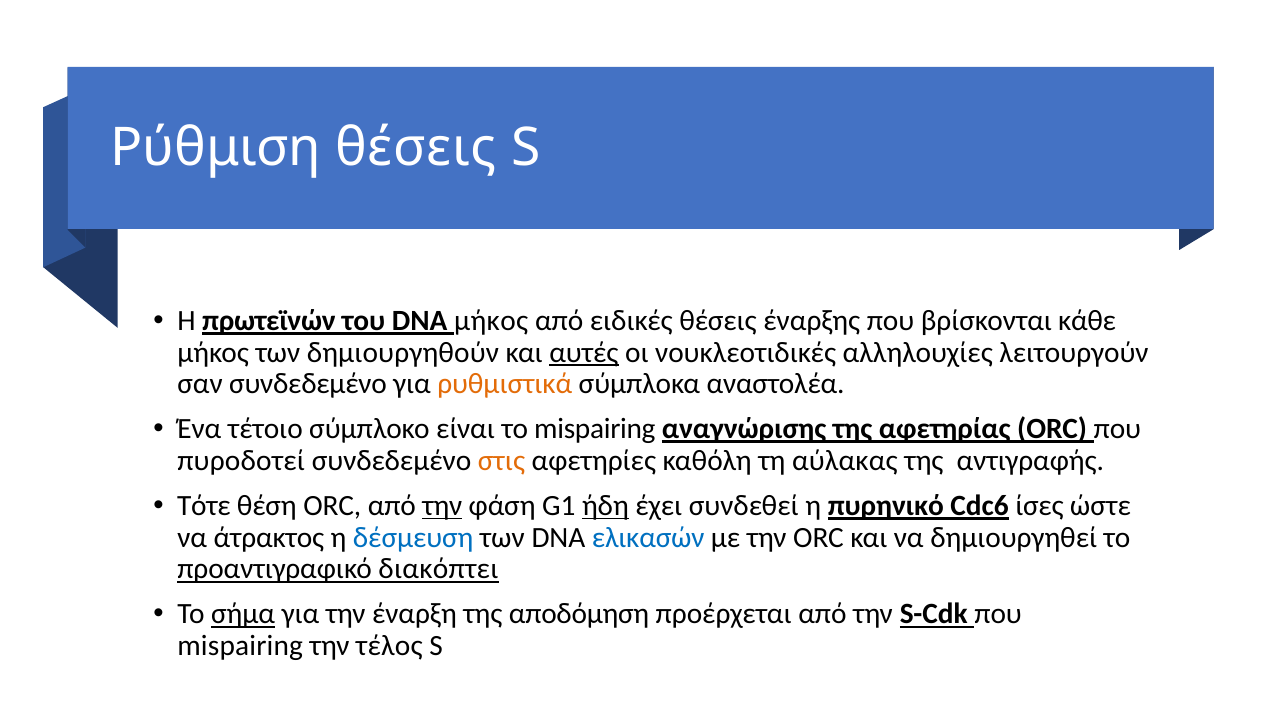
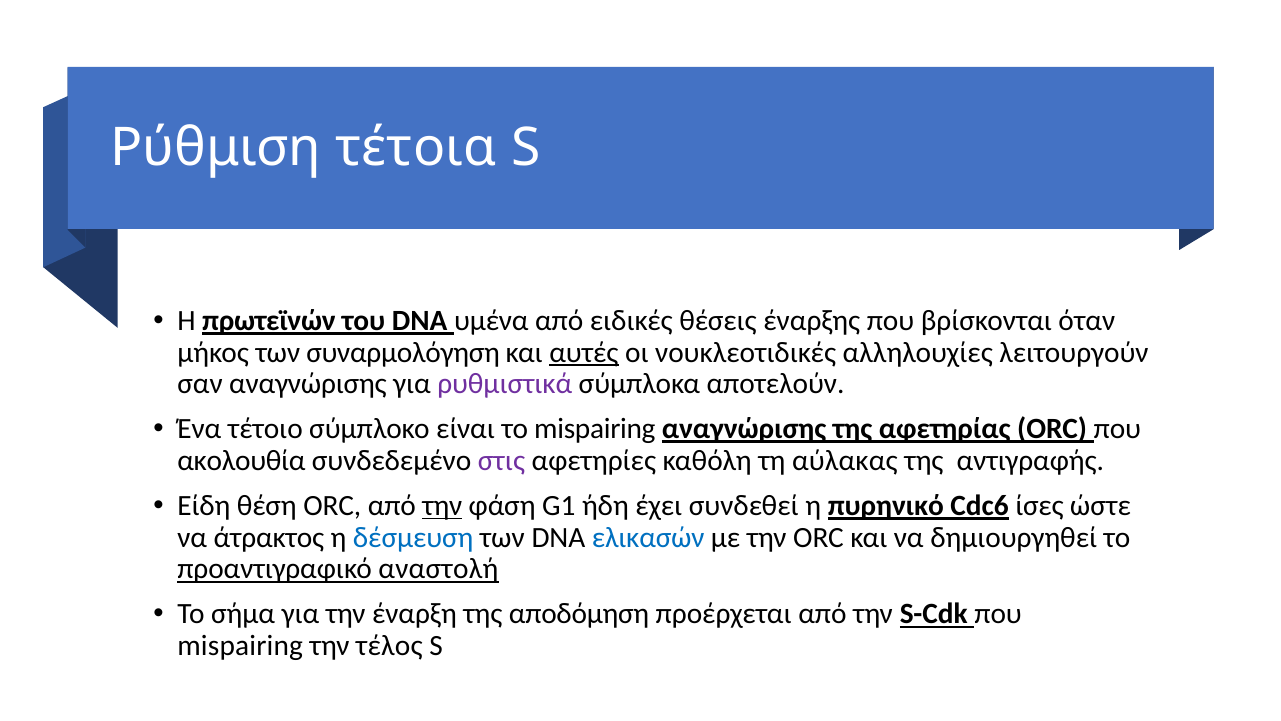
Ρύθμιση θέσεις: θέσεις -> τέτοια (416, 147)
DNA μήκος: μήκος -> υμένα (491, 321)
κάθε: κάθε -> όταν (1087, 321)
δημιουργηθούν: δημιουργηθούν -> συναρμολόγηση (403, 352)
σαν συνδεδεμένο: συνδεδεμένο -> αναγνώρισης (308, 384)
ρυθμιστικά colour: orange -> purple (505, 384)
αναστολέα: αναστολέα -> αποτελούν (776, 384)
πυροδοτεί: πυροδοτεί -> ακολουθία (241, 461)
στις colour: orange -> purple (501, 461)
Τότε: Τότε -> Είδη (204, 506)
ήδη underline: present -> none (605, 506)
διακόπτει: διακόπτει -> αναστολή (438, 569)
σήμα underline: present -> none (243, 614)
